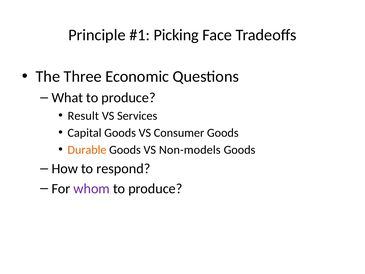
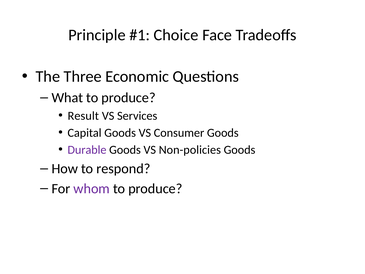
Picking: Picking -> Choice (176, 35)
Durable colour: orange -> purple (87, 150)
Non-models: Non-models -> Non-policies (190, 150)
